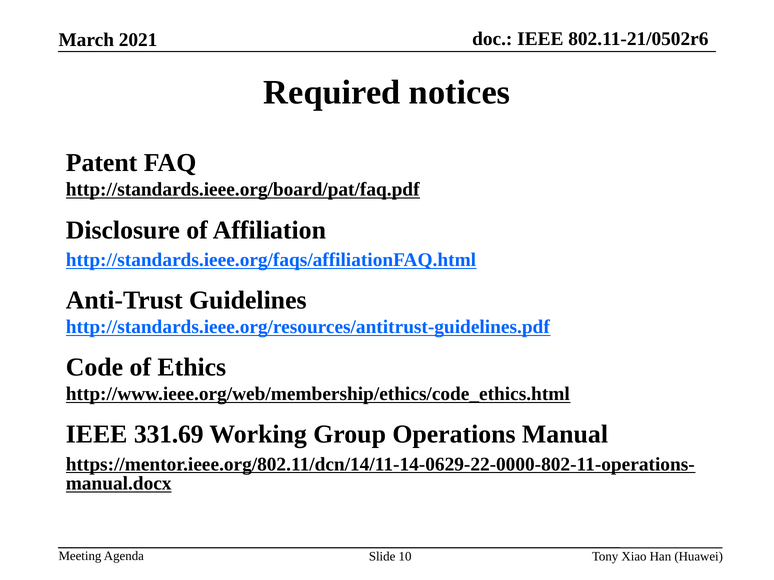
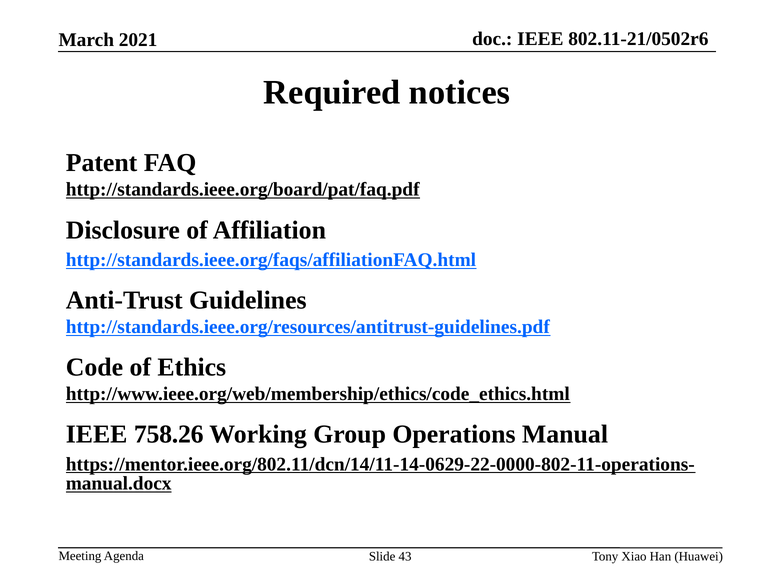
331.69: 331.69 -> 758.26 (169, 435)
10: 10 -> 43 (405, 557)
